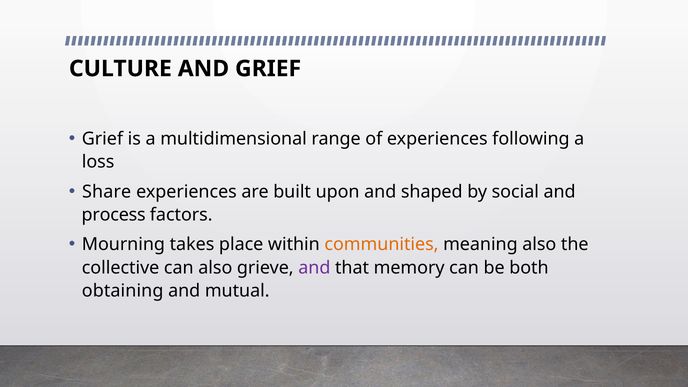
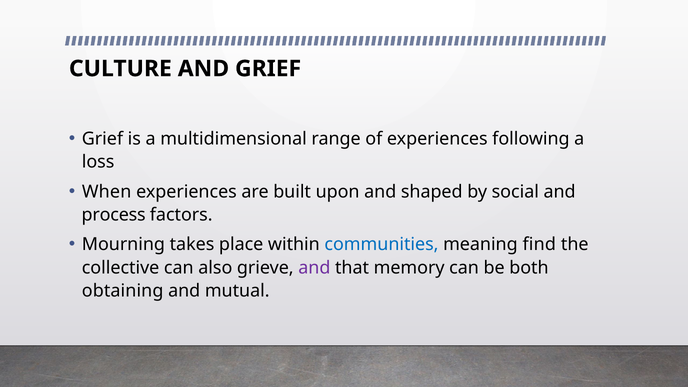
Share: Share -> When (107, 192)
communities colour: orange -> blue (381, 245)
meaning also: also -> find (539, 245)
